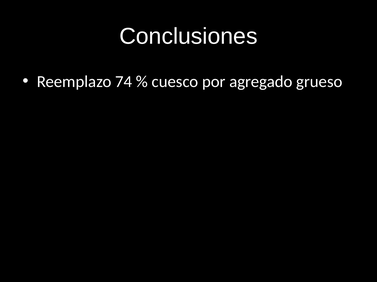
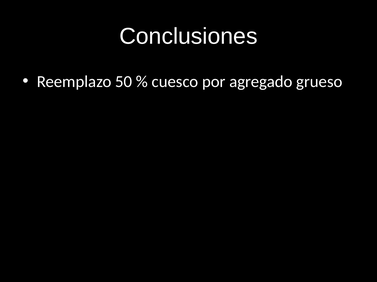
74: 74 -> 50 (124, 82)
